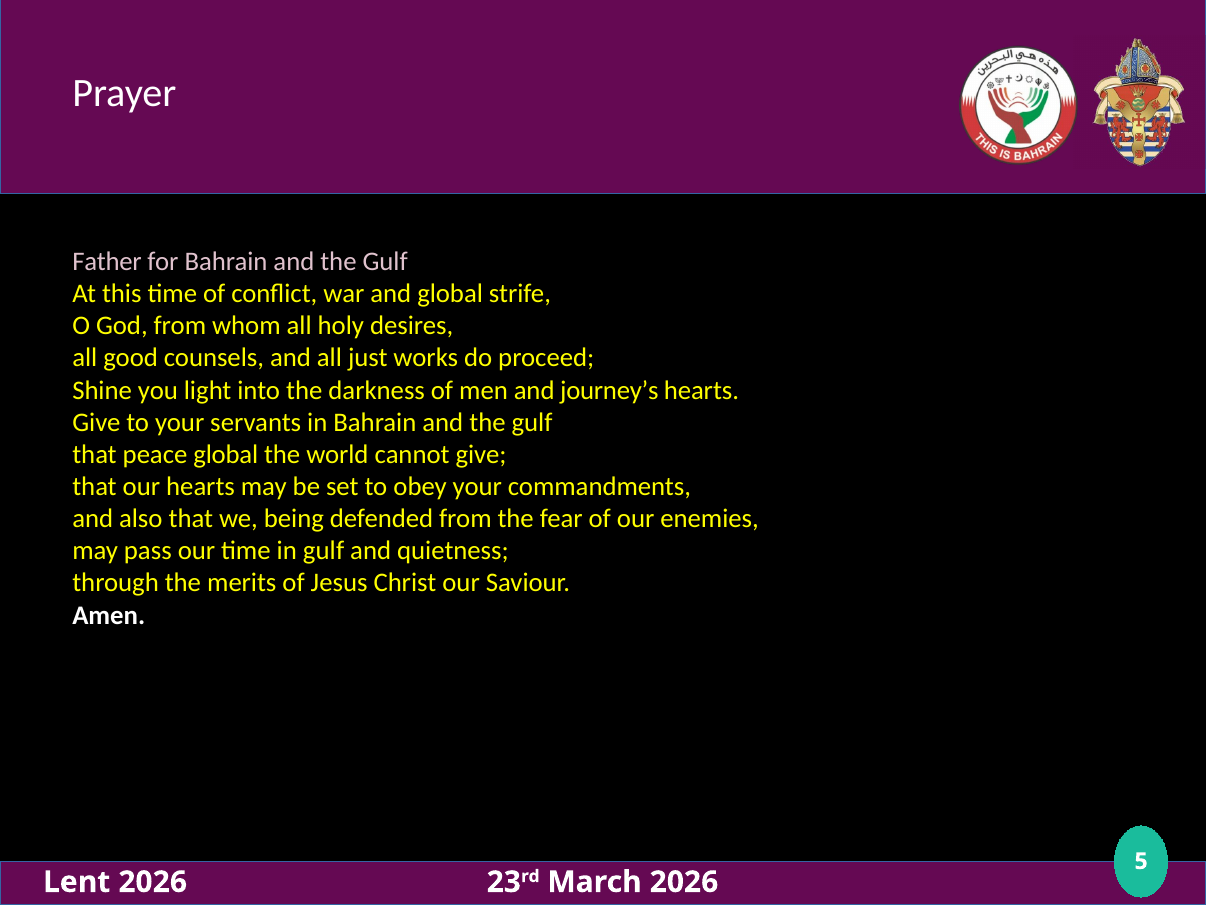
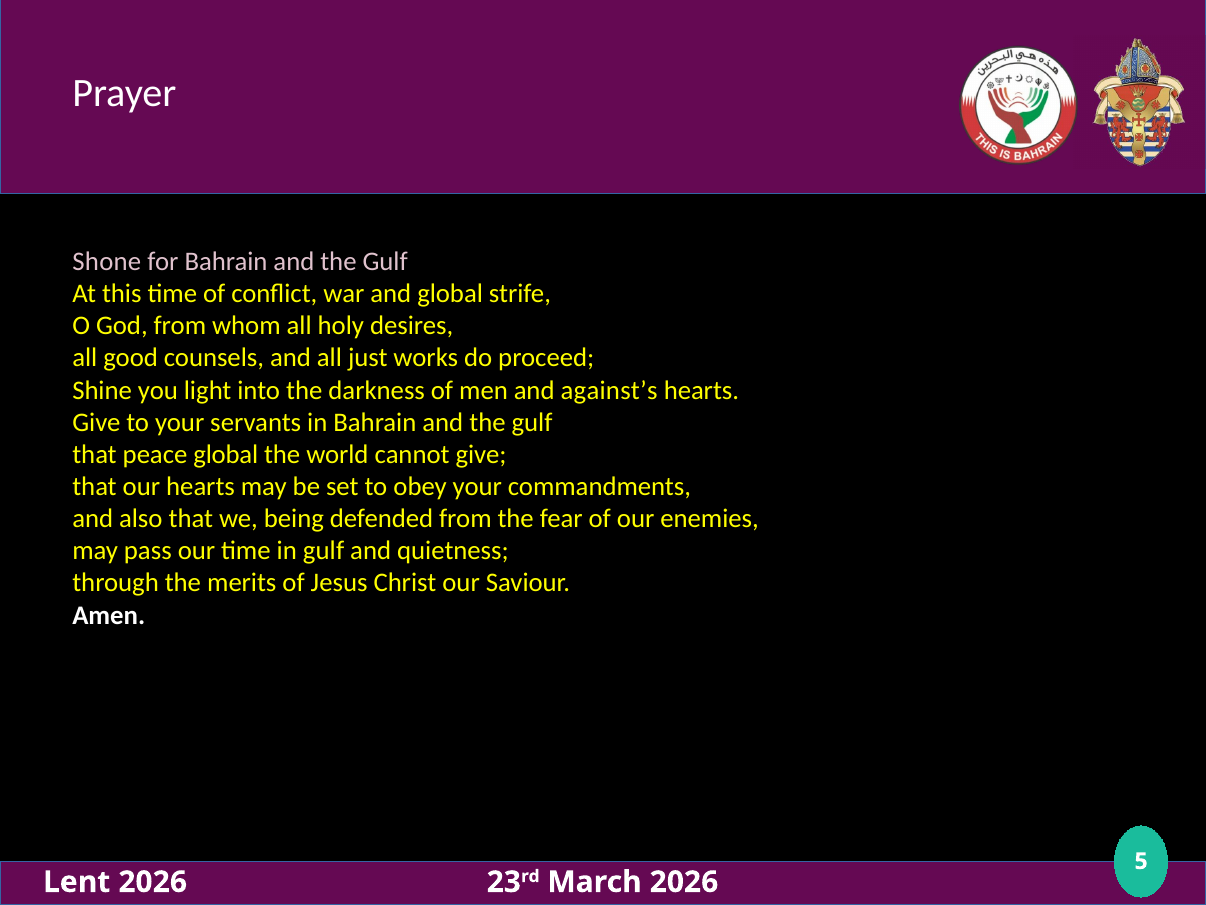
Father: Father -> Shone (107, 261)
journey’s: journey’s -> against’s (609, 390)
